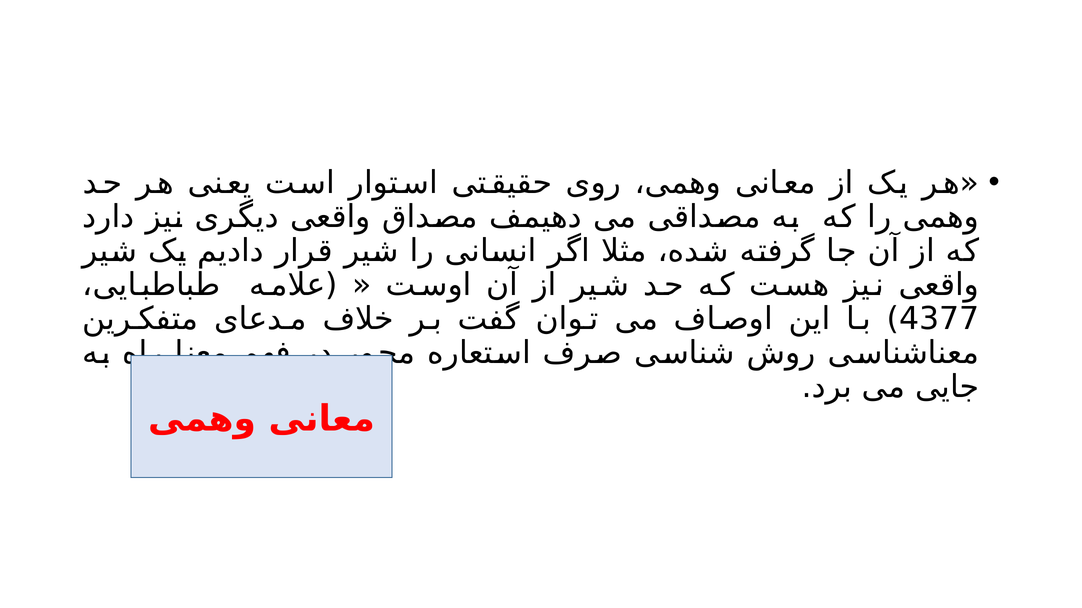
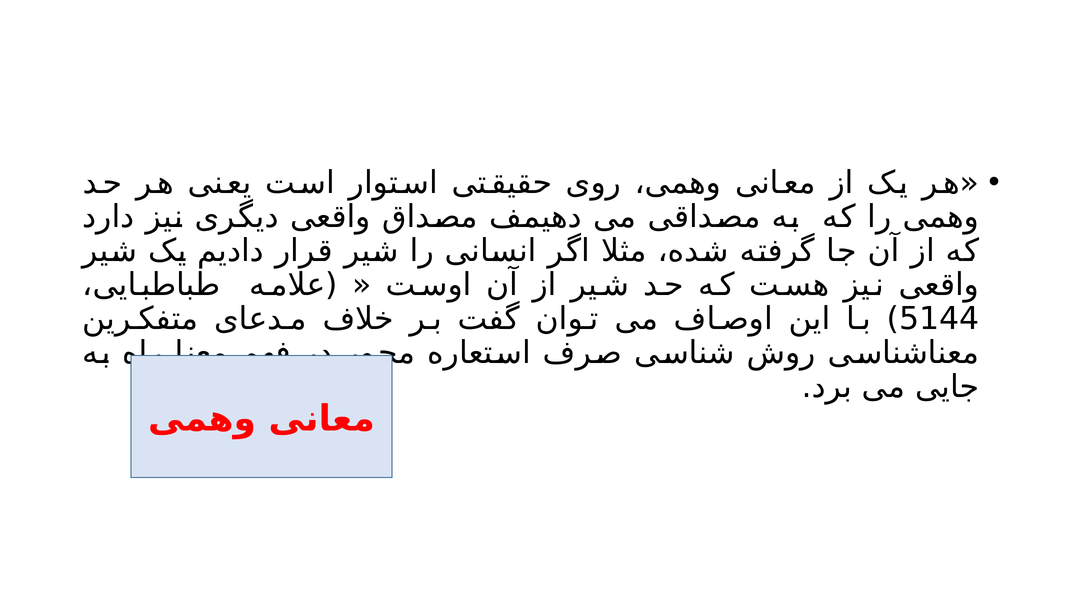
4377: 4377 -> 5144 (939, 319)
